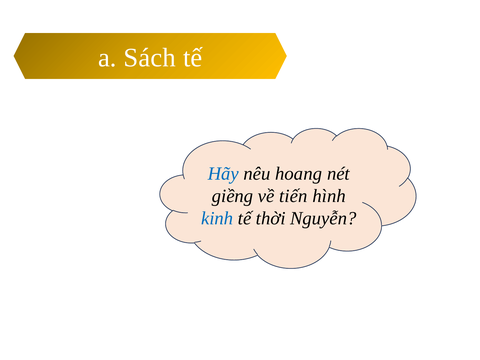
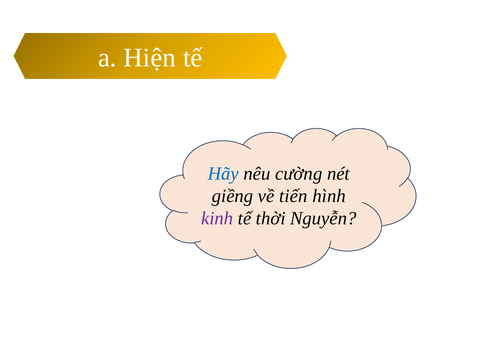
Sách: Sách -> Hiện (150, 58)
hoang: hoang -> cường (299, 174)
kinh colour: blue -> purple (217, 218)
